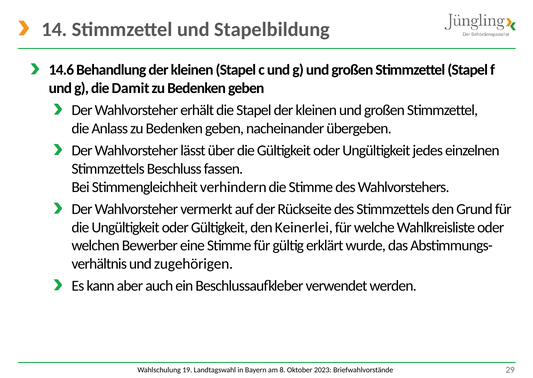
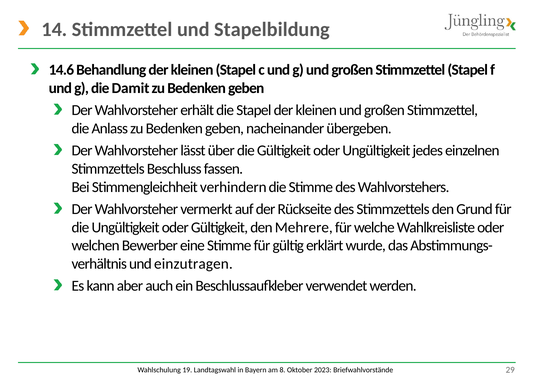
Keinerlei: Keinerlei -> Mehrere (304, 227)
zugehörigen: zugehörigen -> einzutragen (193, 264)
